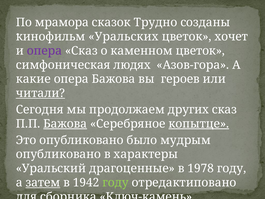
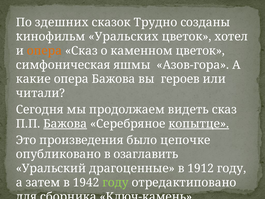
мрамора: мрамора -> здешних (62, 22)
хочет: хочет -> хотел (231, 37)
опера colour: purple -> orange (44, 51)
людях: людях -> яшмы (132, 65)
читали underline: present -> none (40, 93)
других: других -> видеть (188, 109)
Это опубликовано: опубликовано -> произведения (81, 140)
мудрым: мудрым -> цепочке (185, 140)
характеры: характеры -> озаглавить (146, 154)
1978: 1978 -> 1912 (201, 168)
затем underline: present -> none (43, 182)
